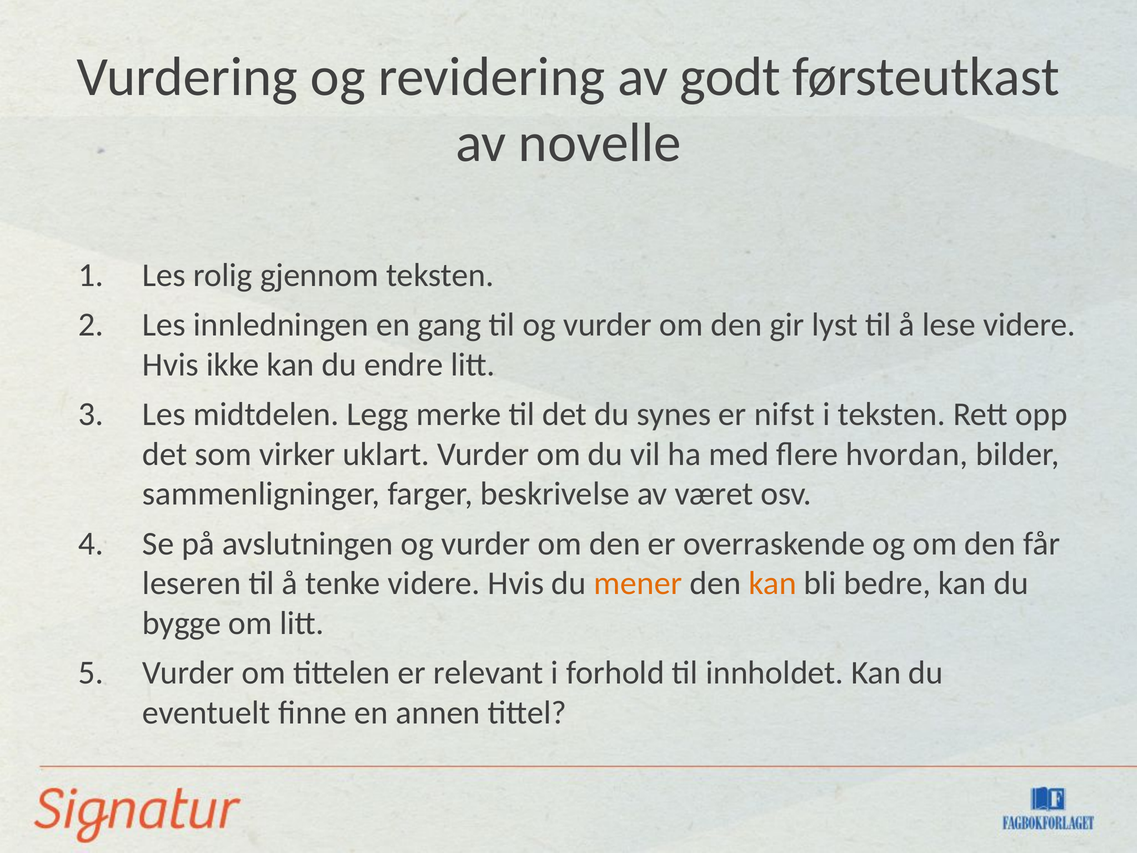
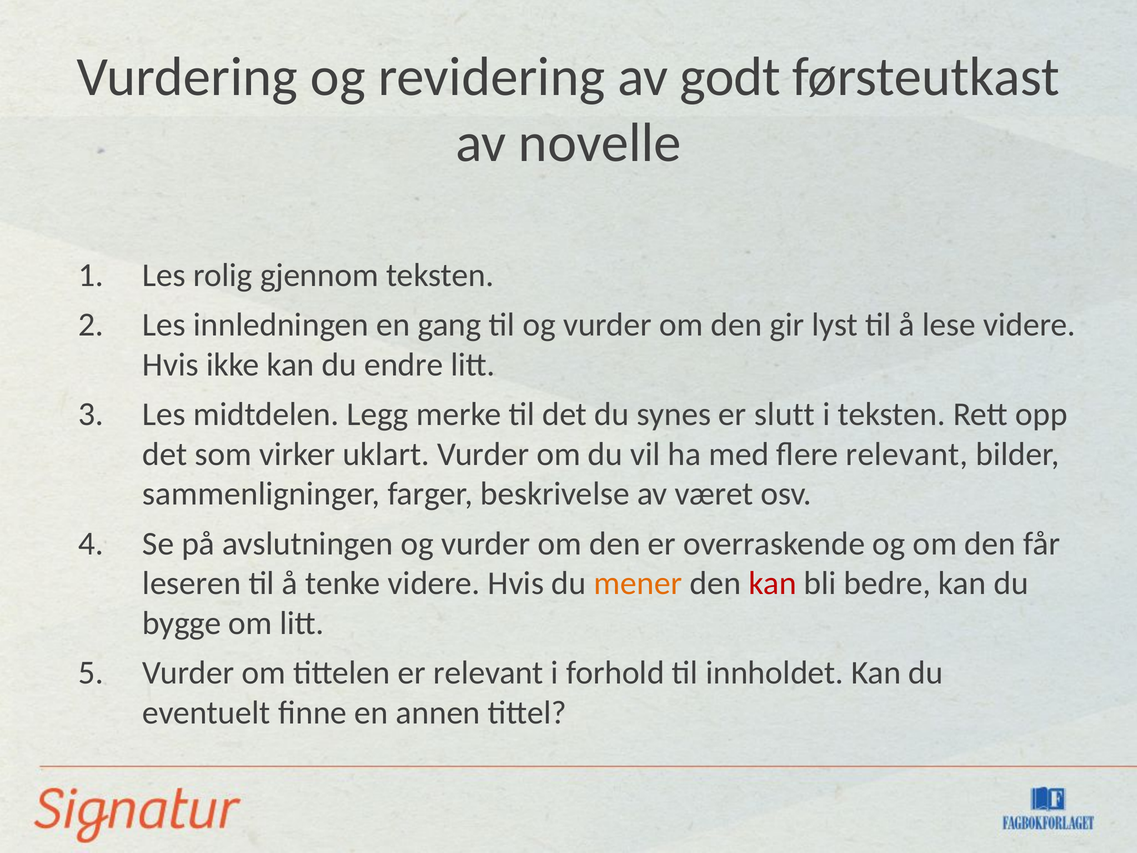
nifst: nifst -> slutt (785, 414)
flere hvordan: hvordan -> relevant (907, 454)
kan colour: orange -> red (772, 583)
